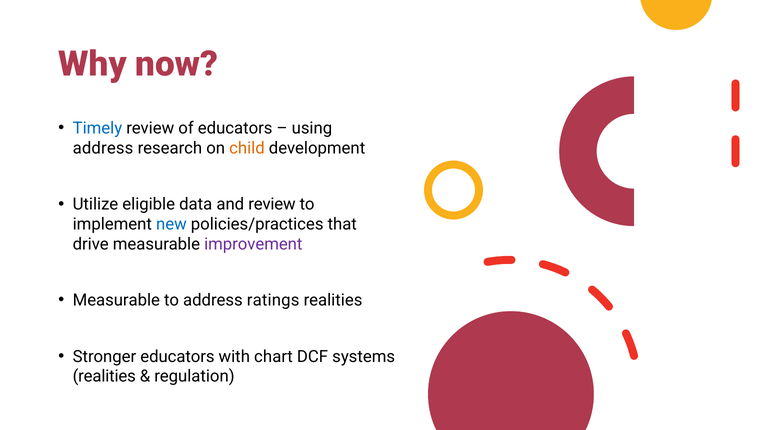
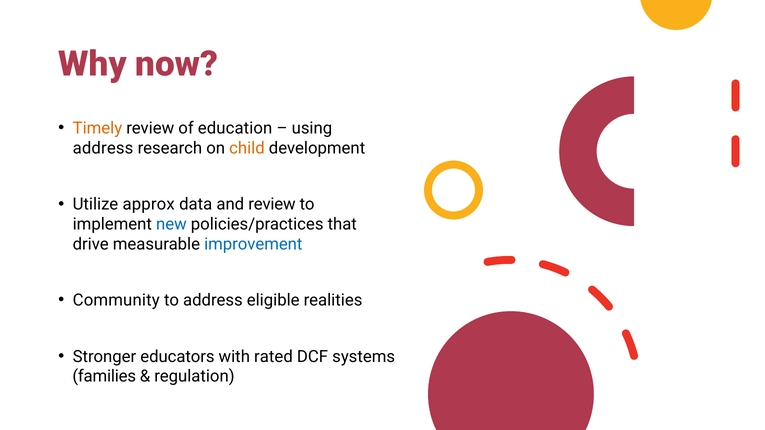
Timely colour: blue -> orange (97, 128)
of educators: educators -> education (235, 128)
eligible: eligible -> approx (149, 205)
improvement colour: purple -> blue (253, 244)
Measurable: Measurable -> Community (116, 301)
ratings: ratings -> eligible (273, 301)
chart: chart -> rated (273, 357)
realities: realities -> families (104, 377)
